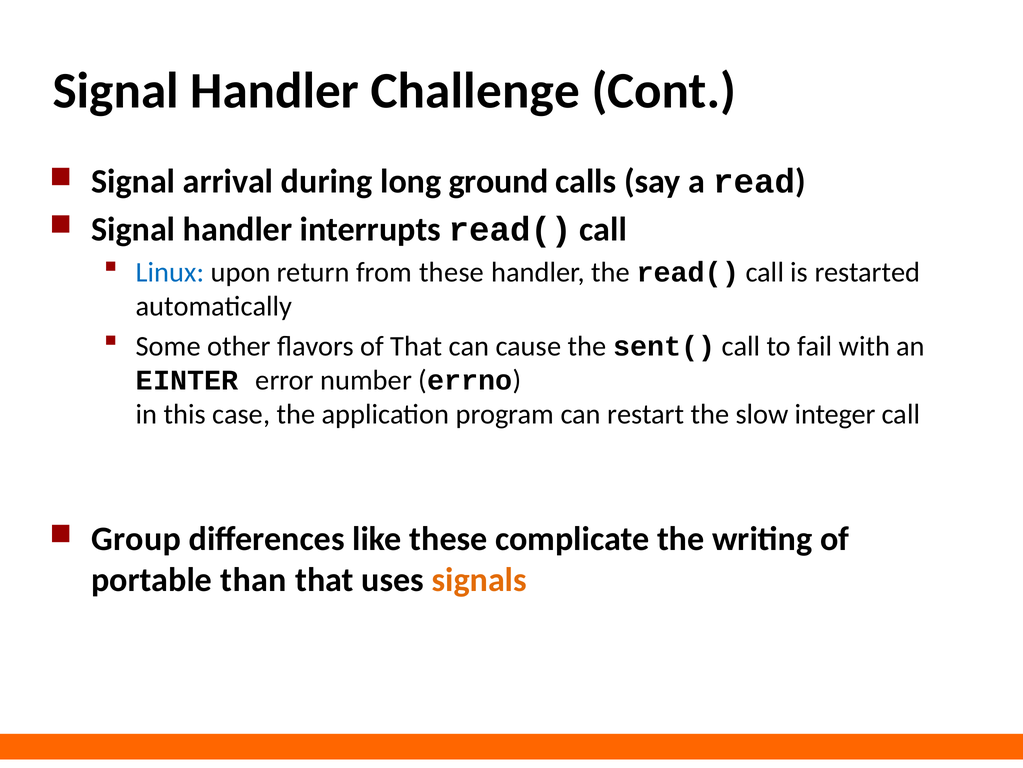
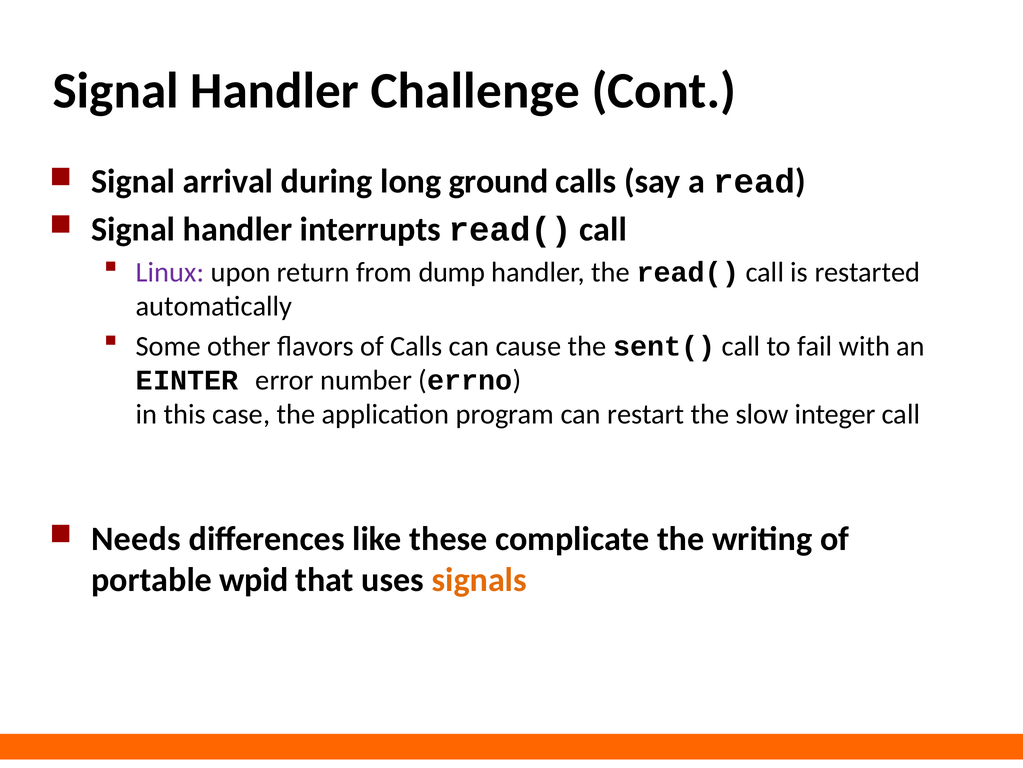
Linux colour: blue -> purple (170, 272)
from these: these -> dump (452, 272)
of That: That -> Calls (416, 346)
Group: Group -> Needs (136, 538)
than: than -> wpid (254, 579)
